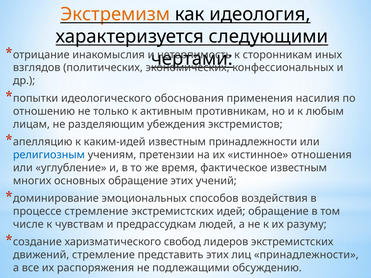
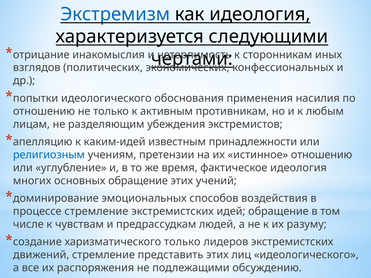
Экстремизм colour: orange -> blue (115, 14)
истинное отношения: отношения -> отношению (322, 155)
фактическое известным: известным -> идеология (298, 168)
харизматического свобод: свобод -> только (182, 242)
лиц принадлежности: принадлежности -> идеологического (306, 255)
